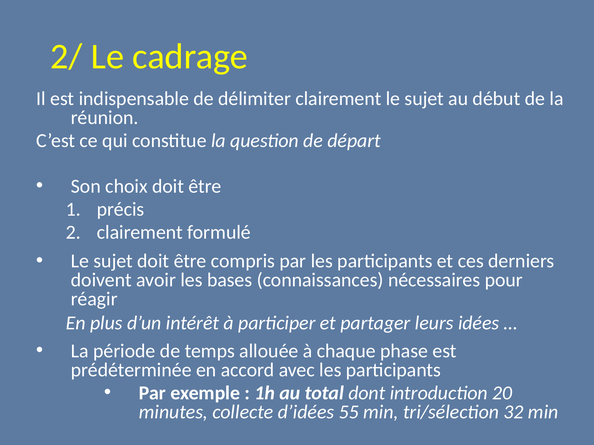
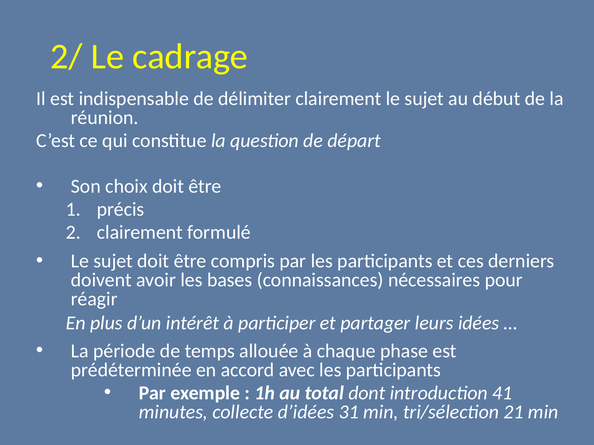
20: 20 -> 41 (502, 393)
55: 55 -> 31 (349, 412)
32: 32 -> 21 (514, 412)
